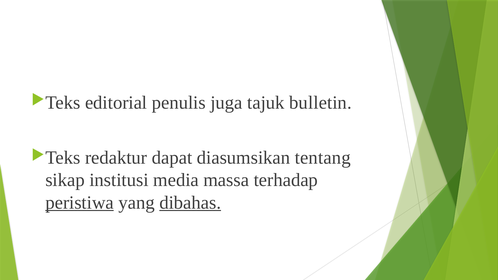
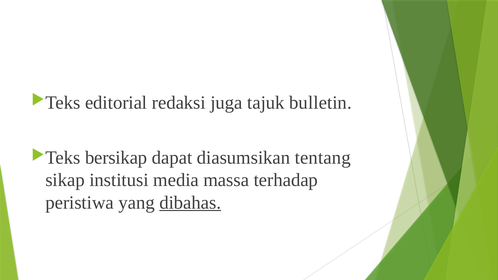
penulis: penulis -> redaksi (179, 103)
redaktur: redaktur -> bersikap (116, 158)
peristiwa underline: present -> none (80, 203)
